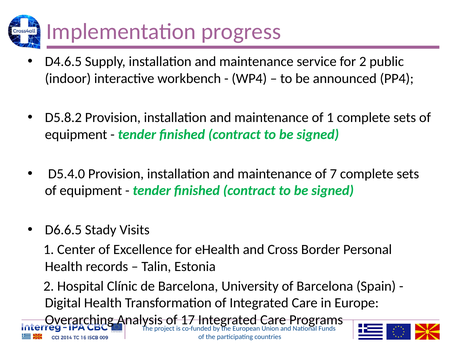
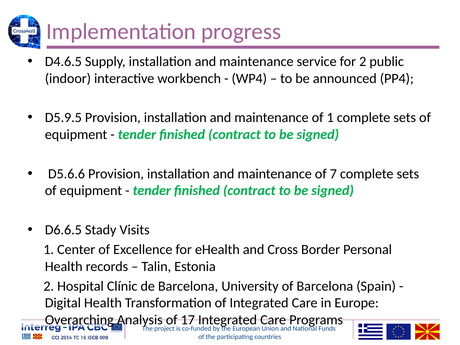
D5.8.2: D5.8.2 -> D5.9.5 (63, 118)
D5.4.0: D5.4.0 -> D5.6.6 (67, 174)
